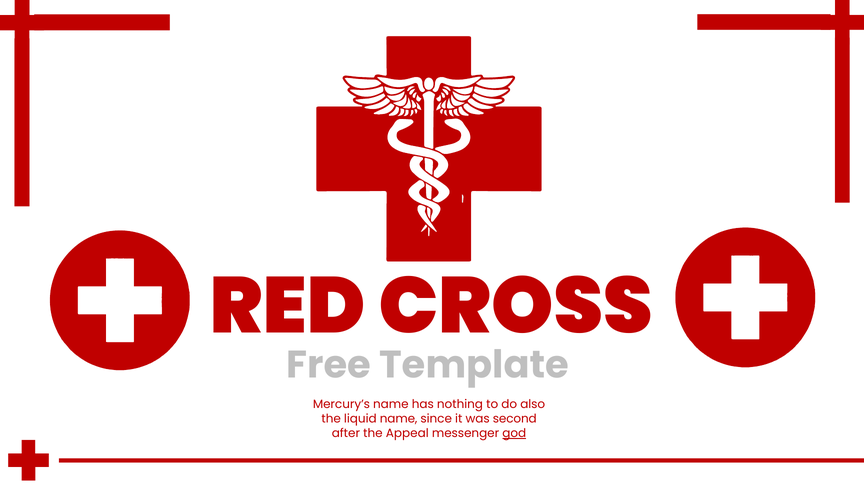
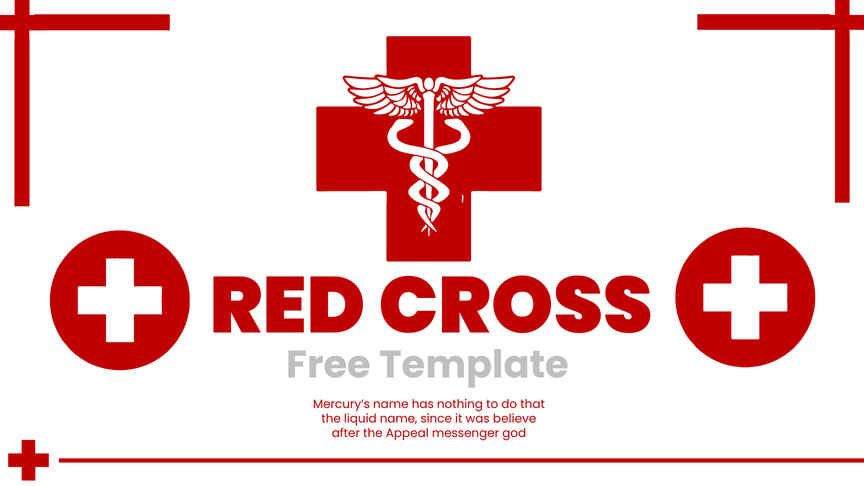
also: also -> that (533, 404)
second: second -> believe (515, 419)
god underline: present -> none (514, 433)
